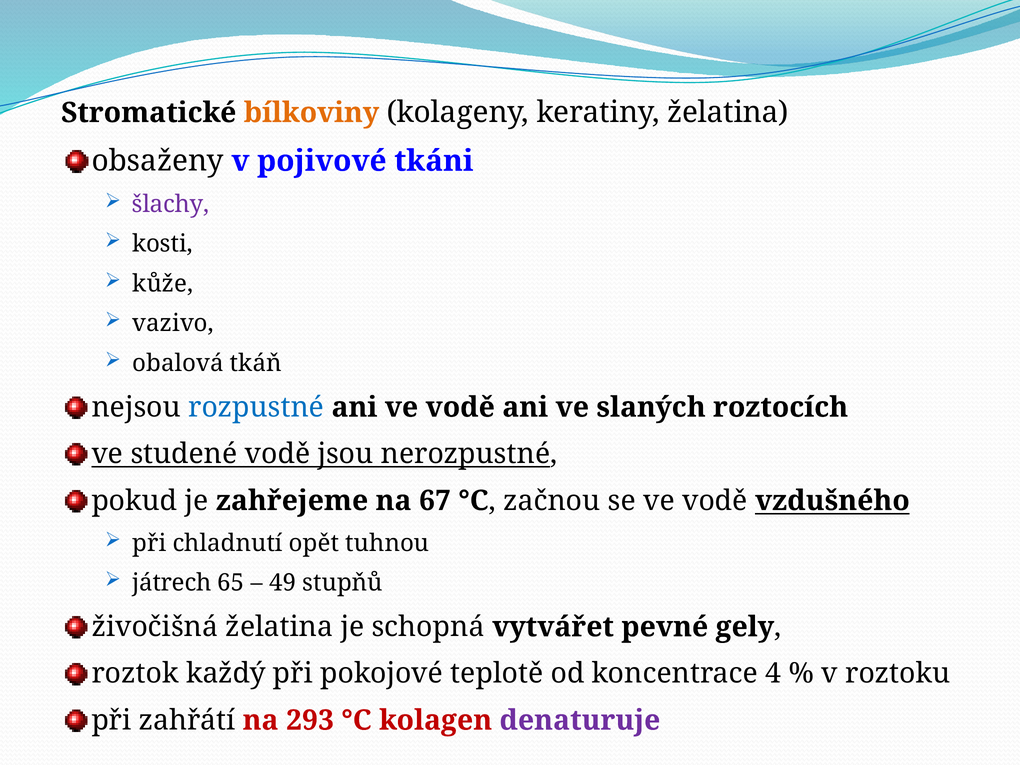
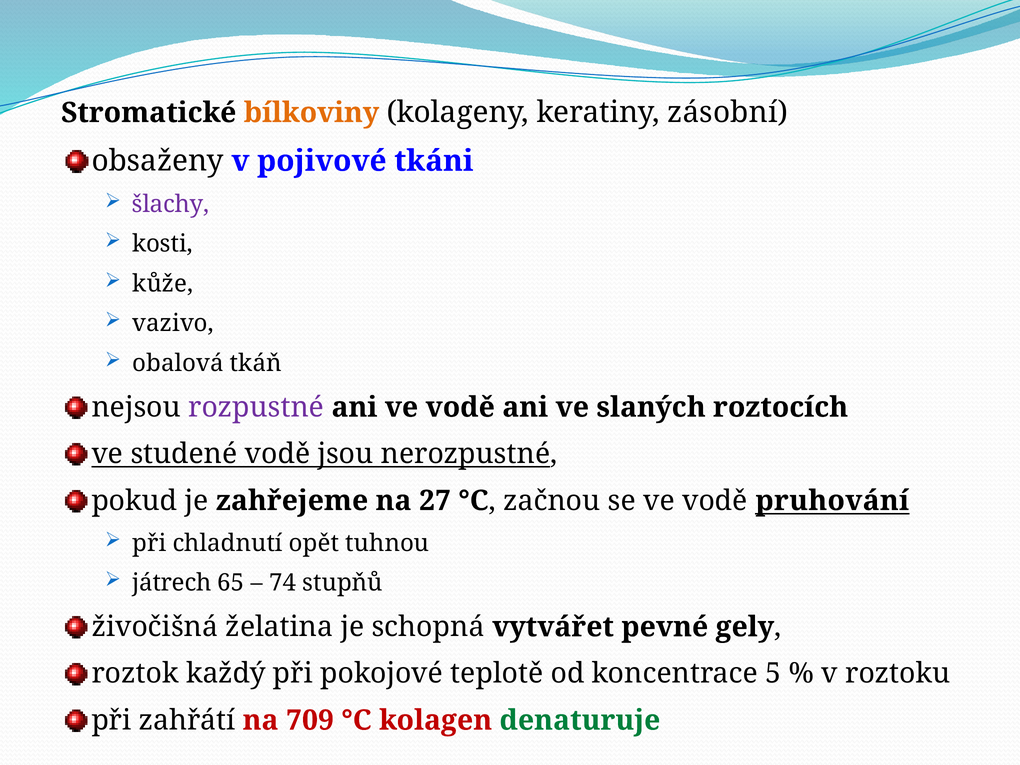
keratiny želatina: želatina -> zásobní (728, 112)
rozpustné colour: blue -> purple (256, 407)
67: 67 -> 27 (435, 501)
vzdušného: vzdušného -> pruhování (832, 501)
49: 49 -> 74 (283, 583)
4: 4 -> 5 (773, 674)
293: 293 -> 709 (310, 720)
denaturuje colour: purple -> green (580, 720)
